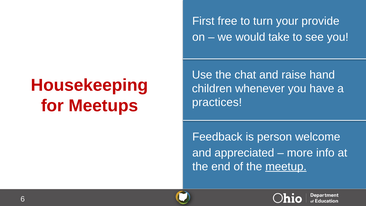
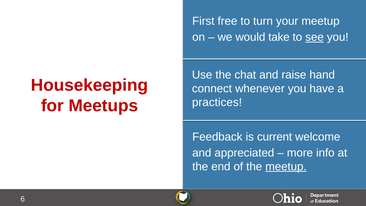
your provide: provide -> meetup (321, 21)
see underline: none -> present (315, 37)
children: children -> connect (212, 89)
person: person -> current (275, 137)
